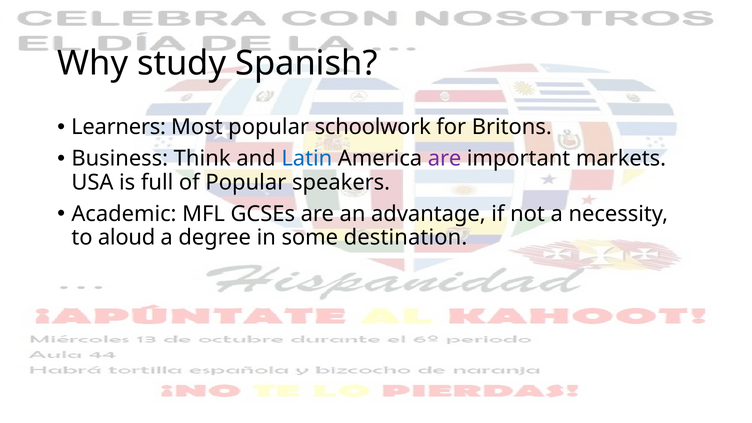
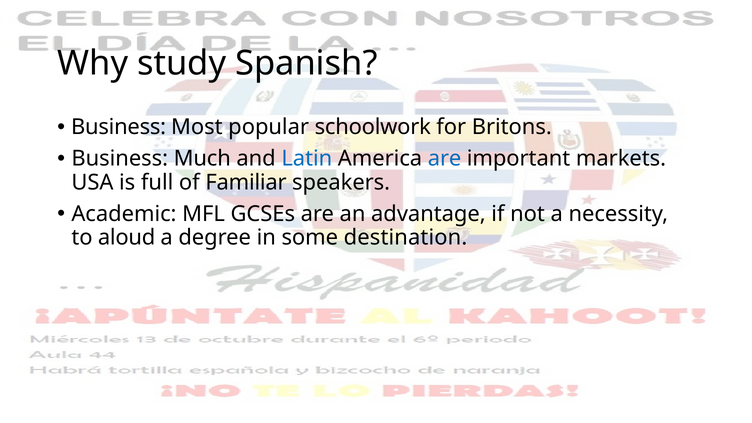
Learners: Learners -> Business (119, 127)
Think: Think -> Much (202, 159)
are colour: purple -> blue (445, 159)
of Popular: Popular -> Familiar (246, 182)
